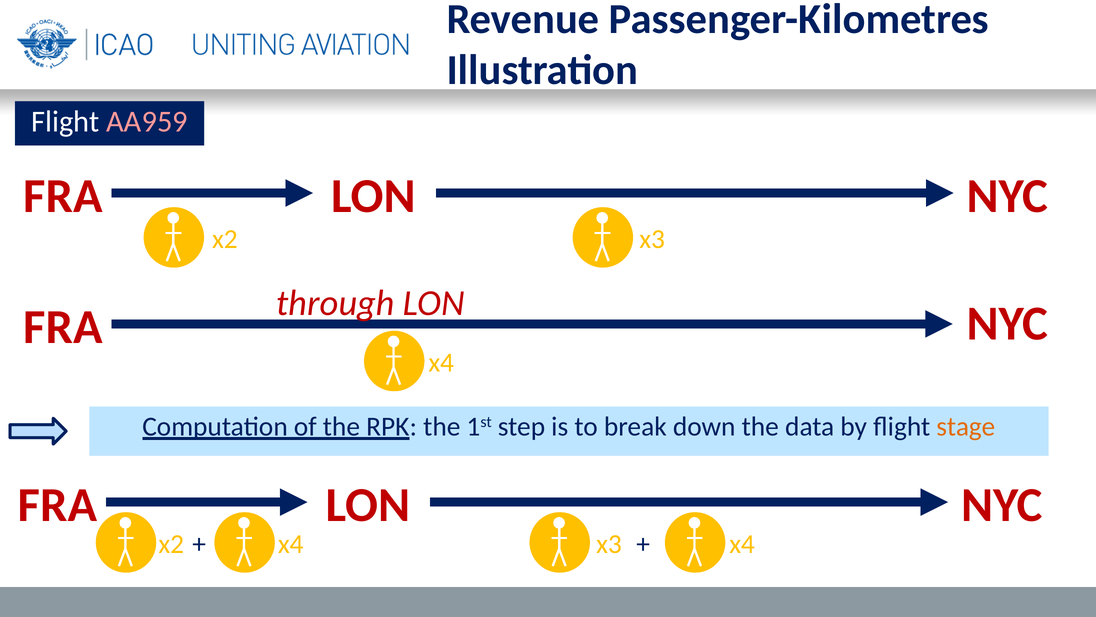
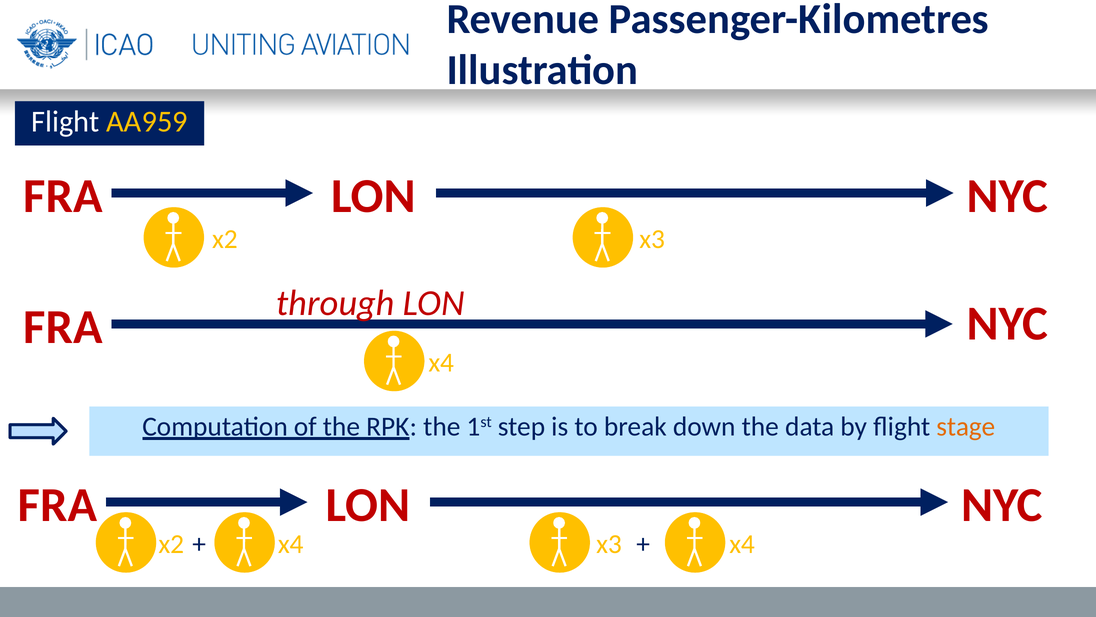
AA959 colour: pink -> yellow (147, 121)
